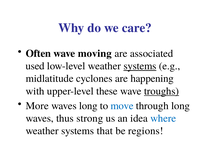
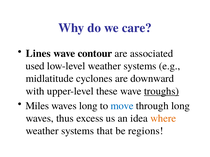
Often: Often -> Lines (38, 54)
moving: moving -> contour (95, 54)
systems underline: present -> none (140, 66)
happening: happening -> downward (152, 79)
More: More -> Miles (37, 106)
strong: strong -> excess (90, 119)
where colour: blue -> orange (163, 119)
